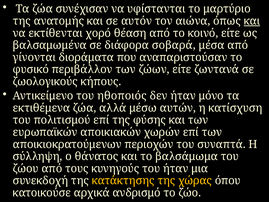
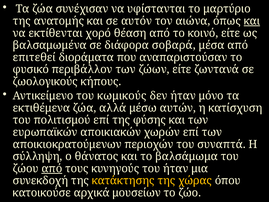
γίνονται: γίνονται -> επιτεθεί (34, 57)
ηθοποιός: ηθοποιός -> κωμικούς (122, 96)
από underline: none -> present (52, 168)
ανδρισμό: ανδρισμό -> μουσείων (137, 193)
